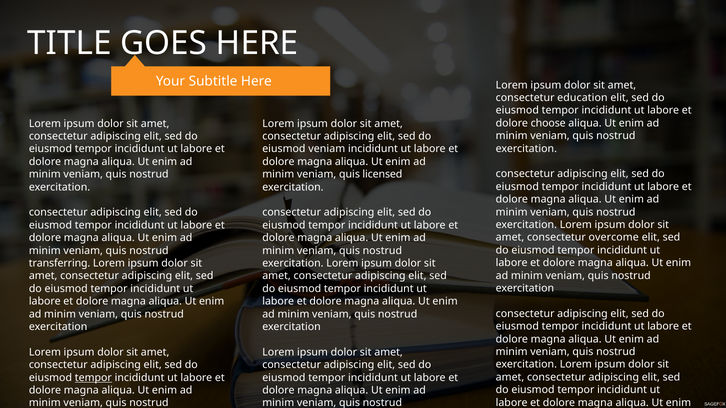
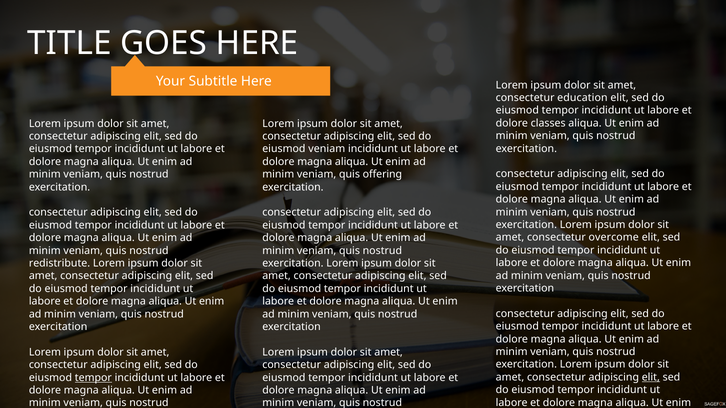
choose: choose -> classes (548, 123)
licensed: licensed -> offering (382, 174)
transferring: transferring -> redistribute (60, 263)
elit underline: none -> present (651, 378)
